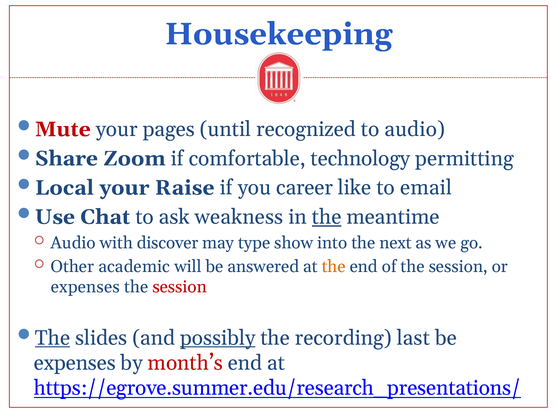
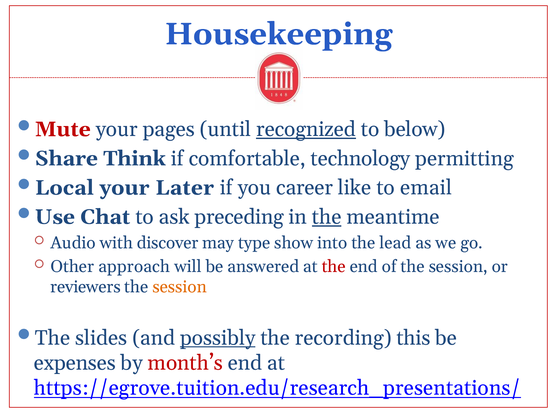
recognized underline: none -> present (306, 130)
to audio: audio -> below (415, 130)
Zoom: Zoom -> Think (135, 159)
Raise: Raise -> Later (185, 188)
weakness: weakness -> preceding (239, 217)
next: next -> lead (395, 243)
academic: academic -> approach (134, 267)
the colour: orange -> red (334, 267)
expenses: expenses -> reviewers (86, 287)
session colour: red -> orange (180, 287)
The underline: present -> none (53, 338)
last: last -> this (414, 338)
https://egrove.summer.edu/research_presentations/: https://egrove.summer.edu/research_presentations/ -> https://egrove.tuition.edu/research_presentations/ (277, 389)
